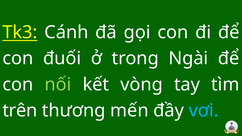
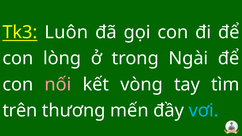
Cánh: Cánh -> Luôn (66, 32)
đuối: đuối -> lòng (62, 58)
nối colour: light green -> pink (58, 85)
